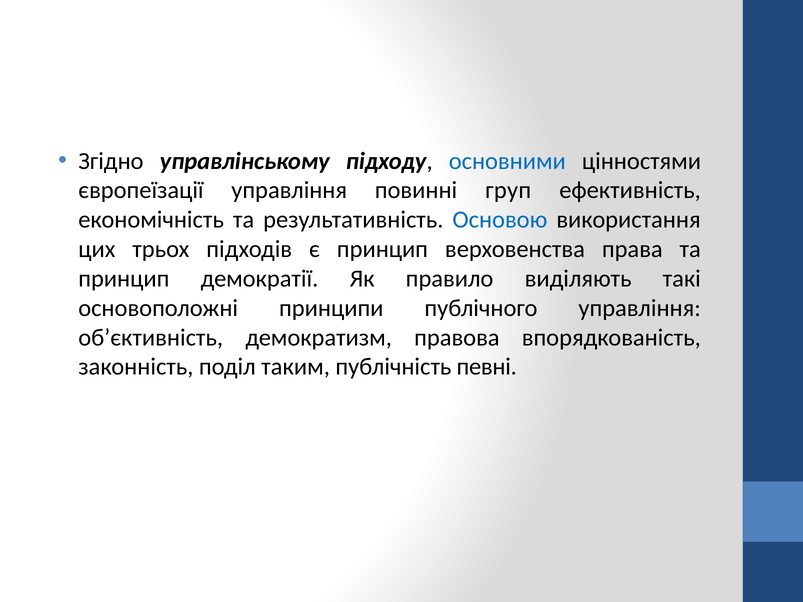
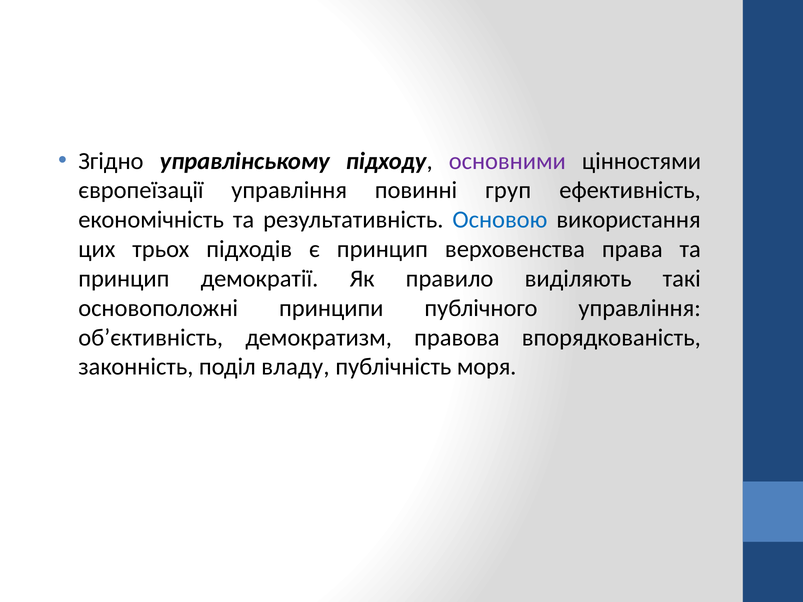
основними colour: blue -> purple (507, 161)
таким: таким -> владу (295, 367)
певні: певні -> моря (487, 367)
